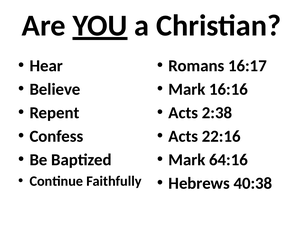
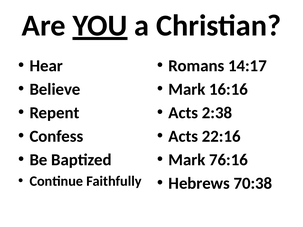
16:17: 16:17 -> 14:17 (247, 66)
64:16: 64:16 -> 76:16 (229, 160)
40:38: 40:38 -> 70:38 (253, 184)
